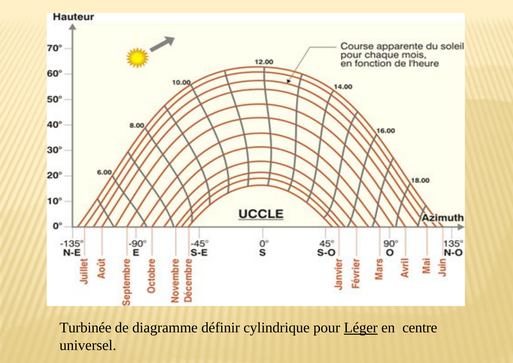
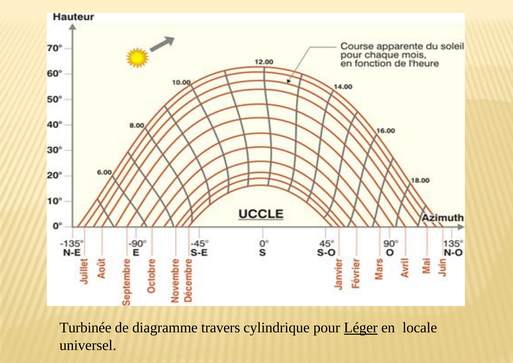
définir: définir -> travers (221, 328)
centre: centre -> locale (420, 328)
